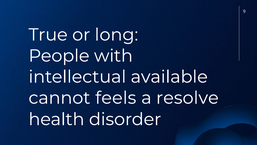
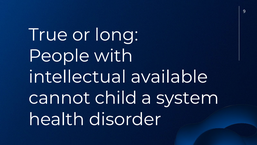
feels: feels -> child (116, 98)
resolve: resolve -> system (187, 98)
